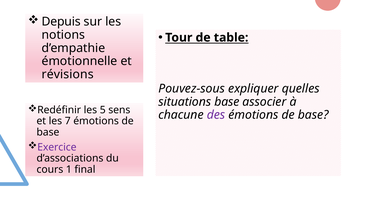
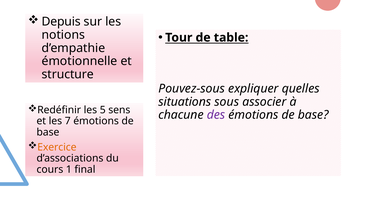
révisions: révisions -> structure (68, 74)
situations base: base -> sous (227, 102)
Exercice colour: purple -> orange (57, 147)
